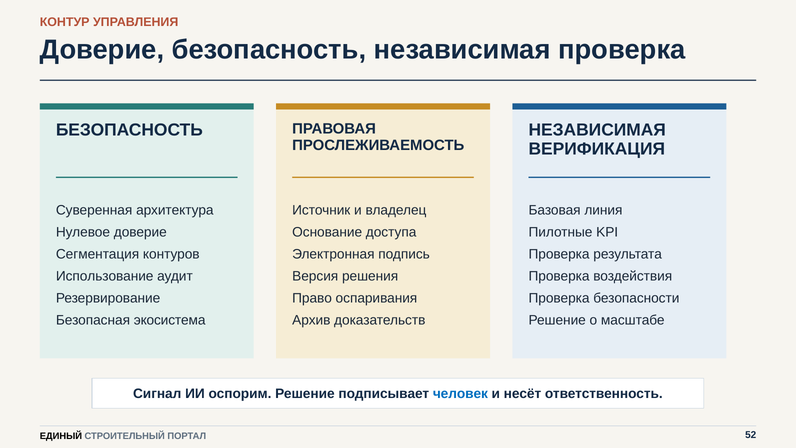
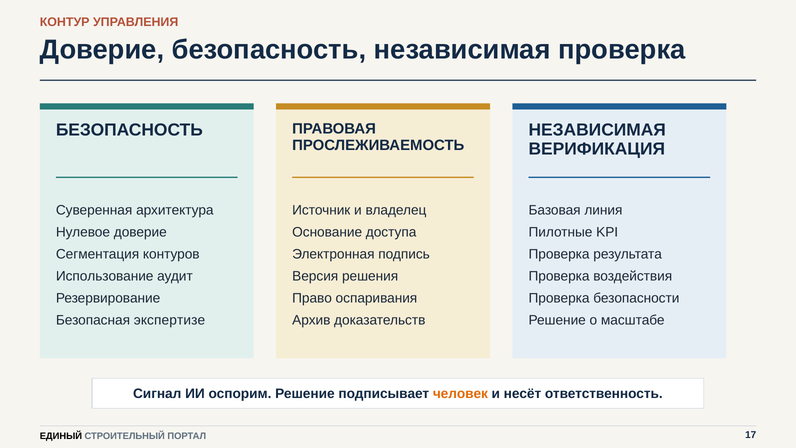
экосистема: экосистема -> экспертизе (170, 320)
человек colour: blue -> orange (460, 393)
52: 52 -> 17 (751, 435)
